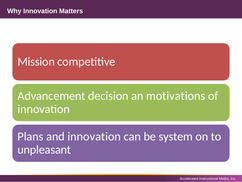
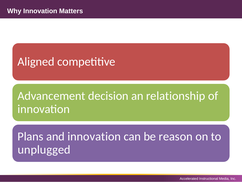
Mission: Mission -> Aligned (36, 62)
motivations: motivations -> relationship (176, 96)
system: system -> reason (176, 136)
unpleasant: unpleasant -> unplugged (44, 149)
